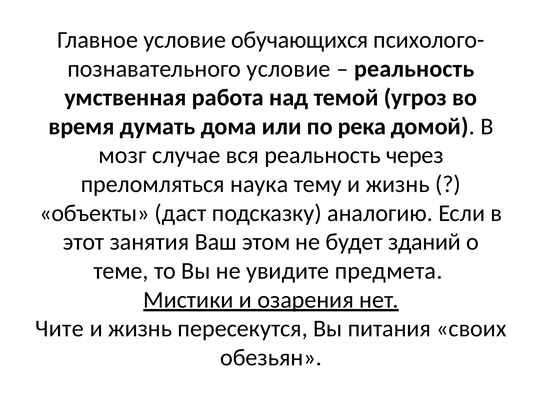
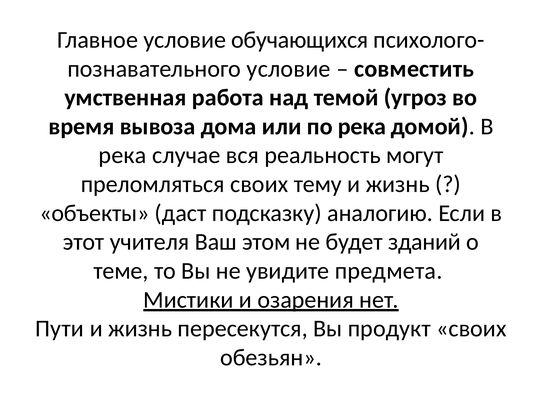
реальность: реальность -> совместить (414, 69)
думать: думать -> вывоза (158, 127)
мозг: мозг -> река (122, 156)
через: через -> могут (415, 156)
преломляться наука: наука -> своих (259, 184)
занятия: занятия -> учителя (150, 242)
Чите: Чите -> Пути (59, 329)
питания: питания -> продукт (389, 329)
